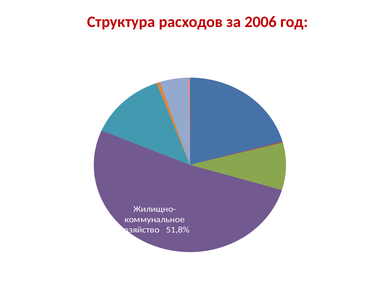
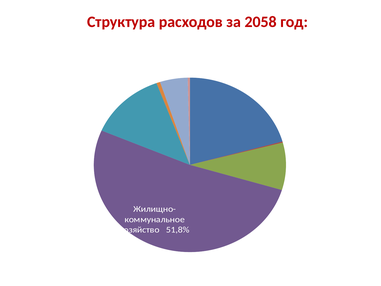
2006: 2006 -> 2058 (261, 22)
